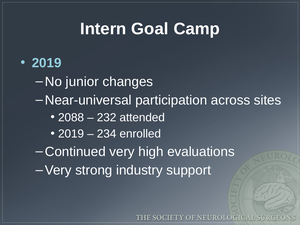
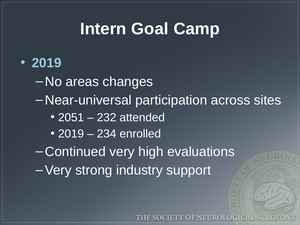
junior: junior -> areas (82, 82)
2088: 2088 -> 2051 (71, 118)
